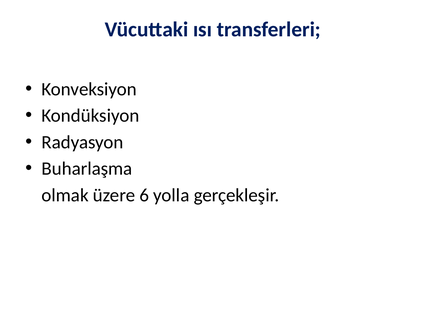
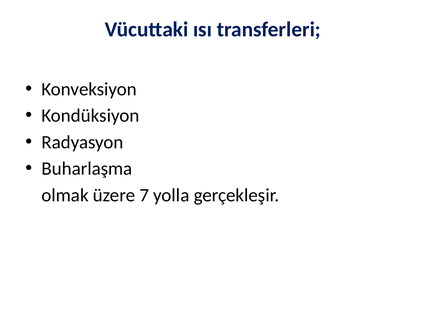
6: 6 -> 7 (144, 195)
